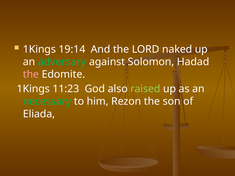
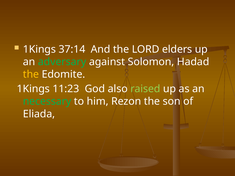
19:14: 19:14 -> 37:14 (72, 49)
naked: naked -> elders (177, 49)
the colour: pink -> yellow (31, 74)
